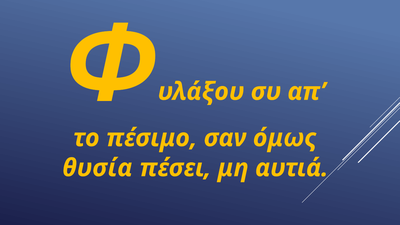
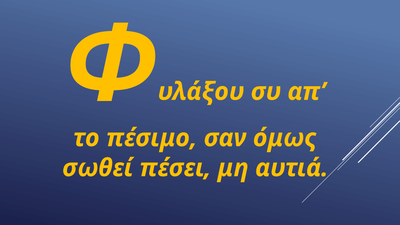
θυσία: θυσία -> σωθεί (98, 168)
